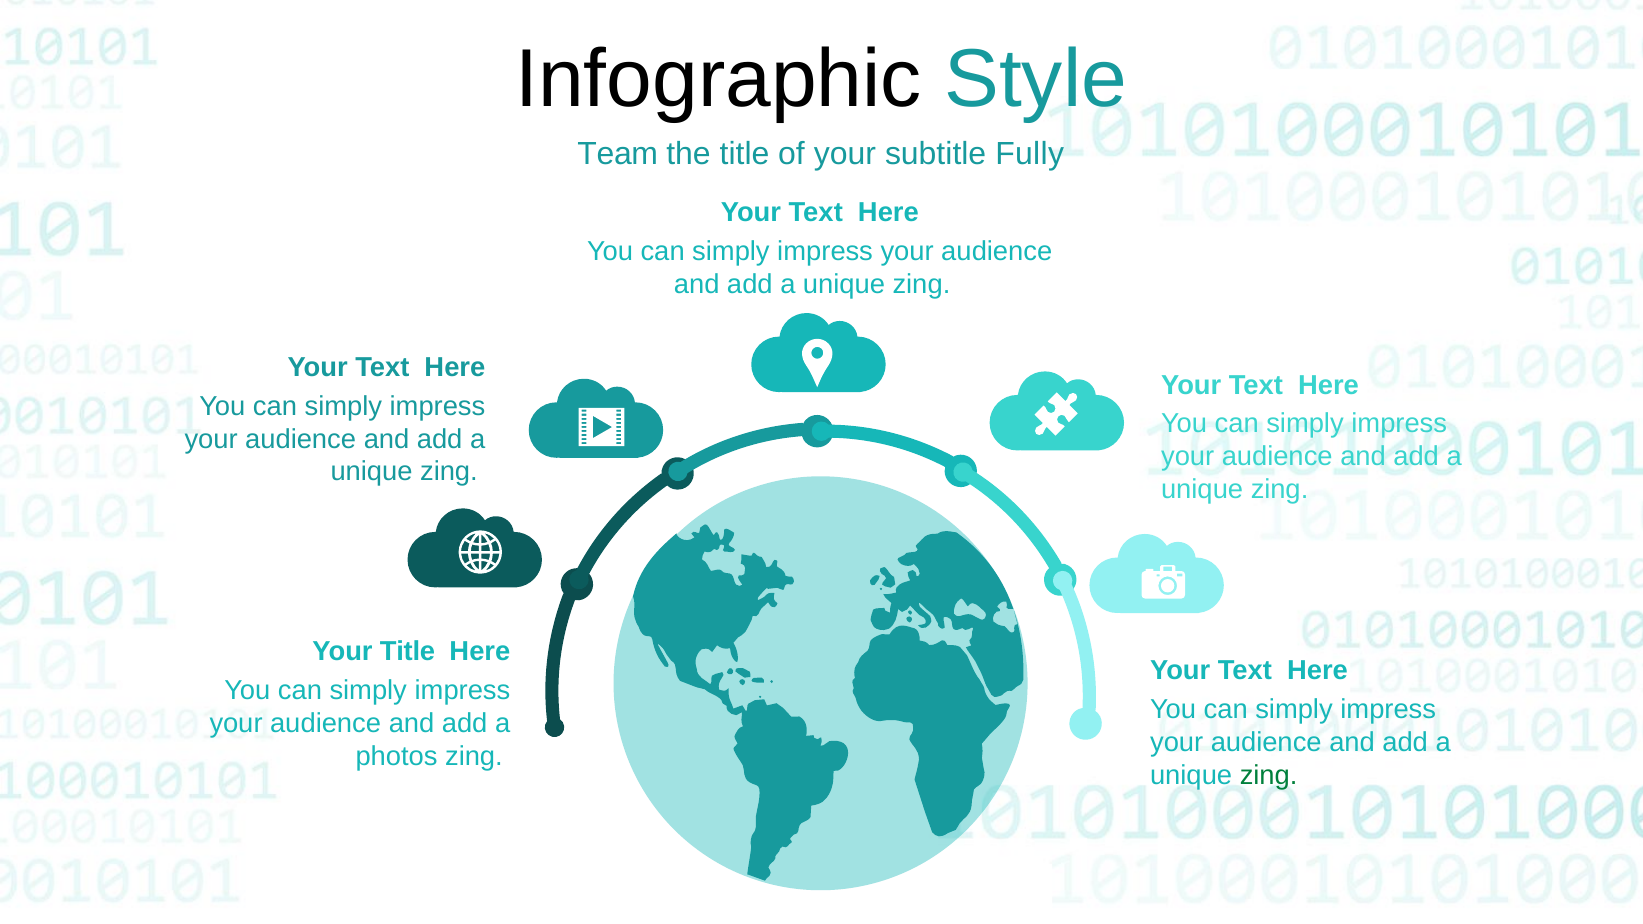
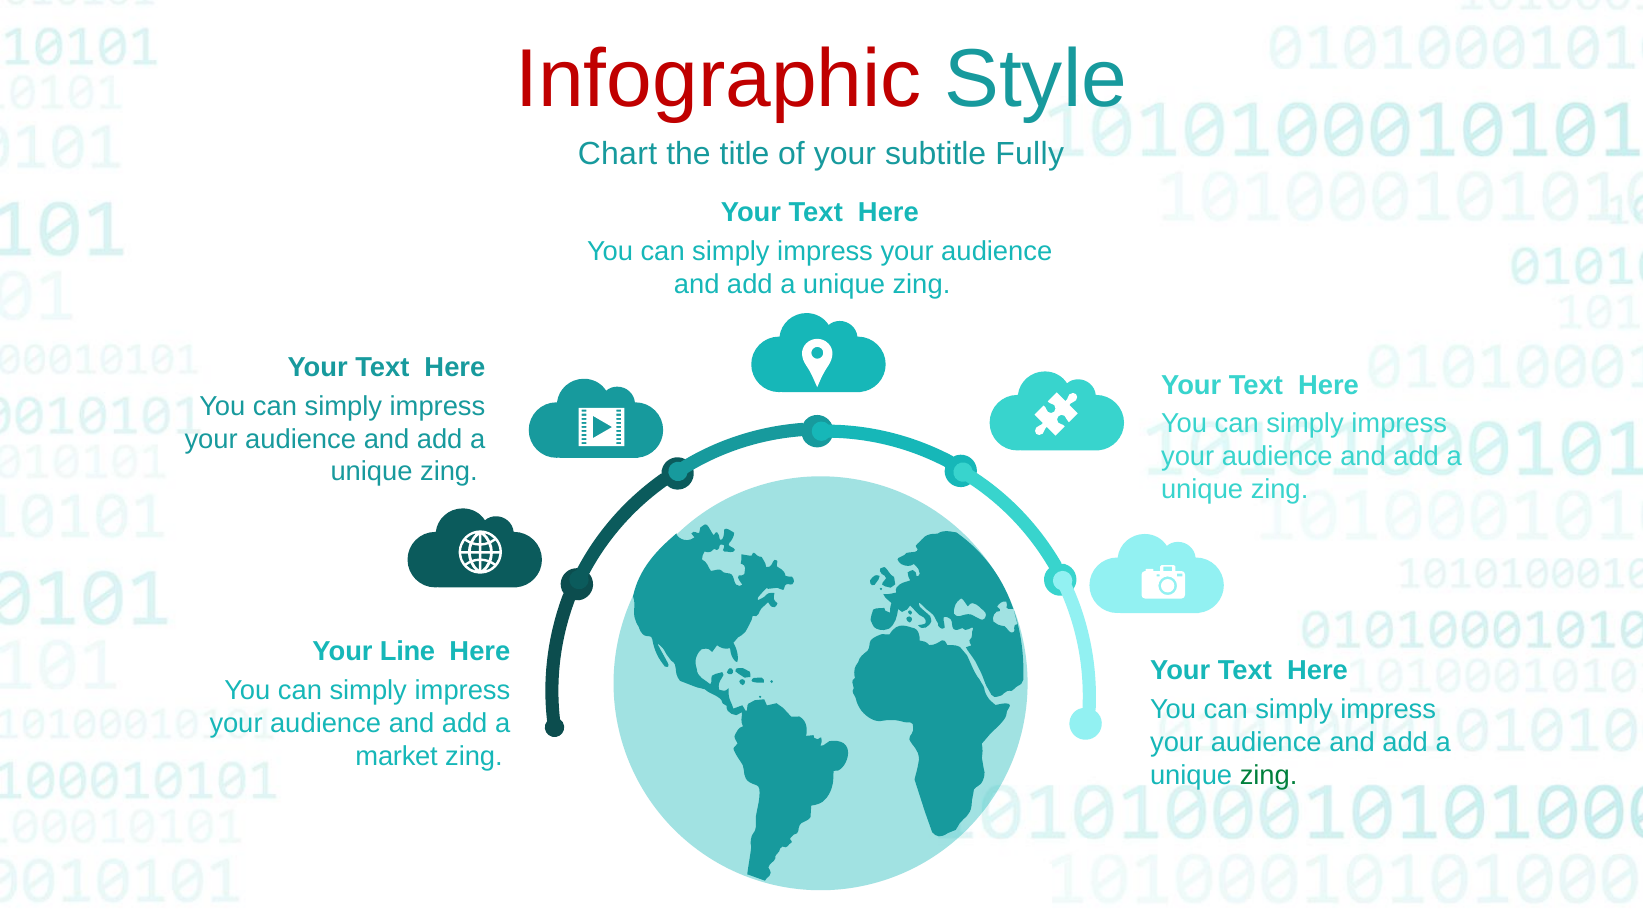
Infographic colour: black -> red (719, 80)
Team: Team -> Chart (617, 154)
Your Title: Title -> Line (408, 652)
photos: photos -> market (397, 756)
